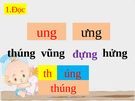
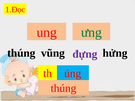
ưng colour: black -> green (91, 33)
